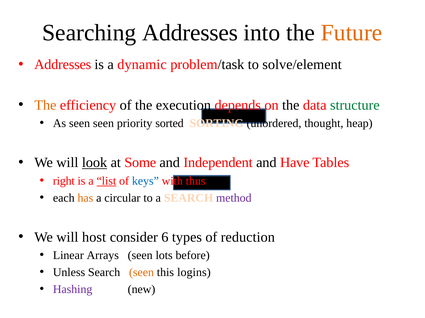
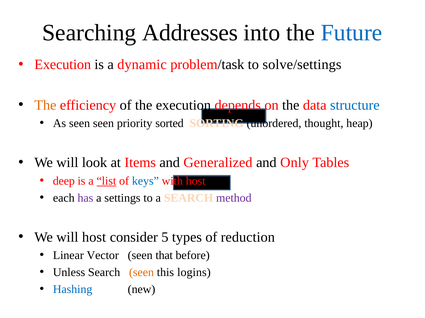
Future colour: orange -> blue (352, 33)
Addresses: Addresses -> Execution (63, 65)
solve/element: solve/element -> solve/settings (302, 65)
structure colour: green -> blue (355, 105)
look underline: present -> none (95, 163)
Some: Some -> Items (140, 163)
Independent: Independent -> Generalized (218, 163)
Have: Have -> Only (295, 163)
right: right -> deep (64, 181)
with thus: thus -> host (196, 181)
has colour: orange -> purple (85, 198)
circular: circular -> settings (122, 198)
6: 6 -> 5 (165, 238)
Arrays: Arrays -> Vector (103, 256)
lots: lots -> that (164, 256)
Hashing colour: purple -> blue (73, 290)
